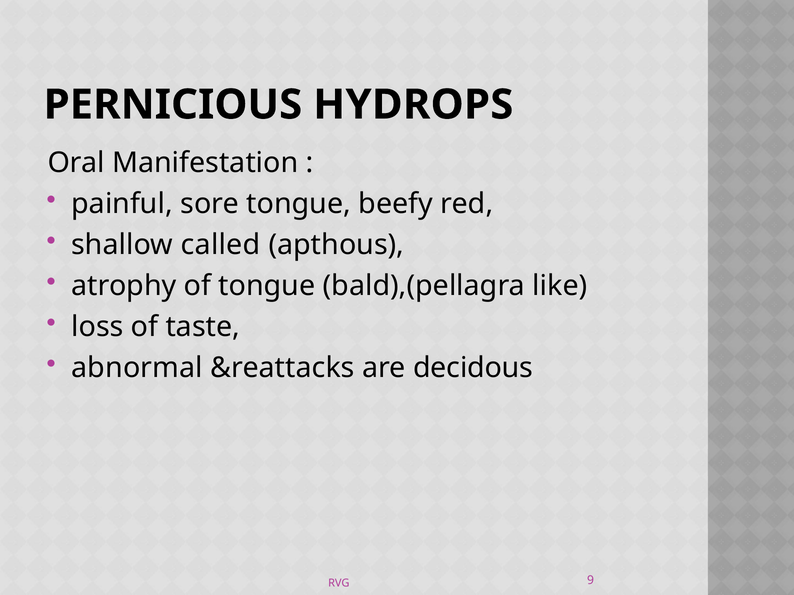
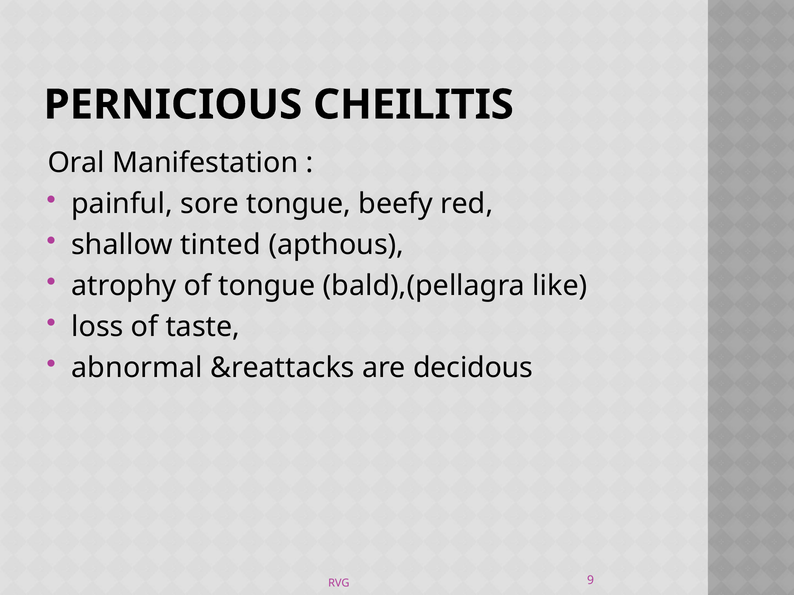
HYDROPS: HYDROPS -> CHEILITIS (413, 105)
called: called -> tinted (221, 245)
